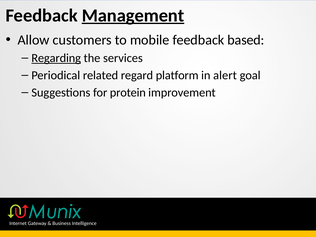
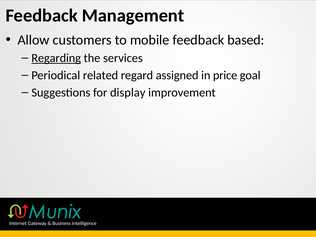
Management underline: present -> none (133, 15)
platform: platform -> assigned (177, 75)
alert: alert -> price (225, 75)
protein: protein -> display (128, 92)
